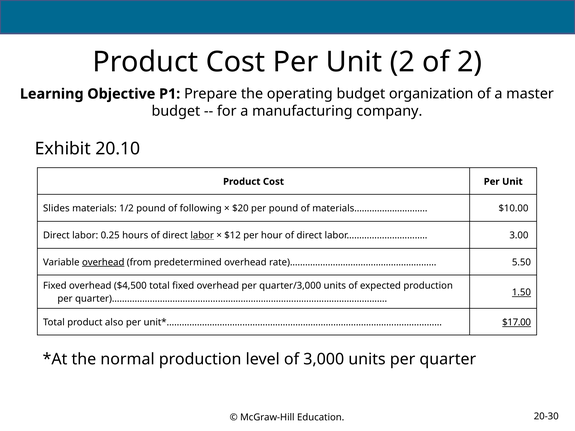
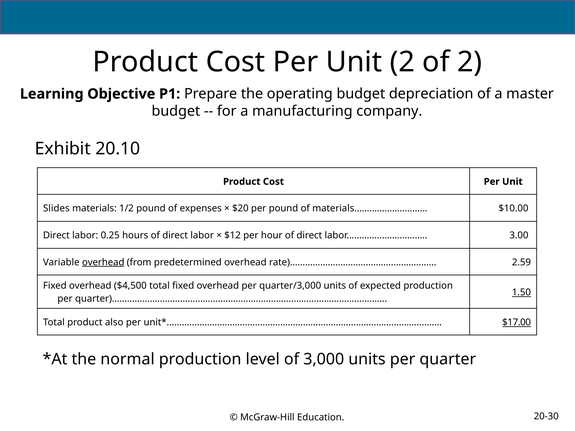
organization: organization -> depreciation (431, 94)
following: following -> expenses (201, 209)
labor underline: present -> none (202, 236)
5.50: 5.50 -> 2.59 (521, 262)
